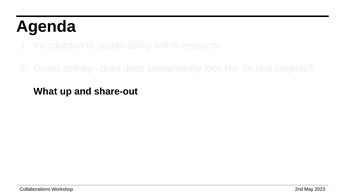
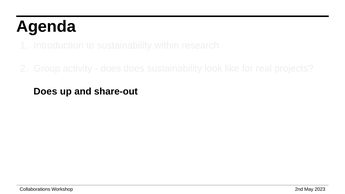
What: What -> Does (45, 92)
